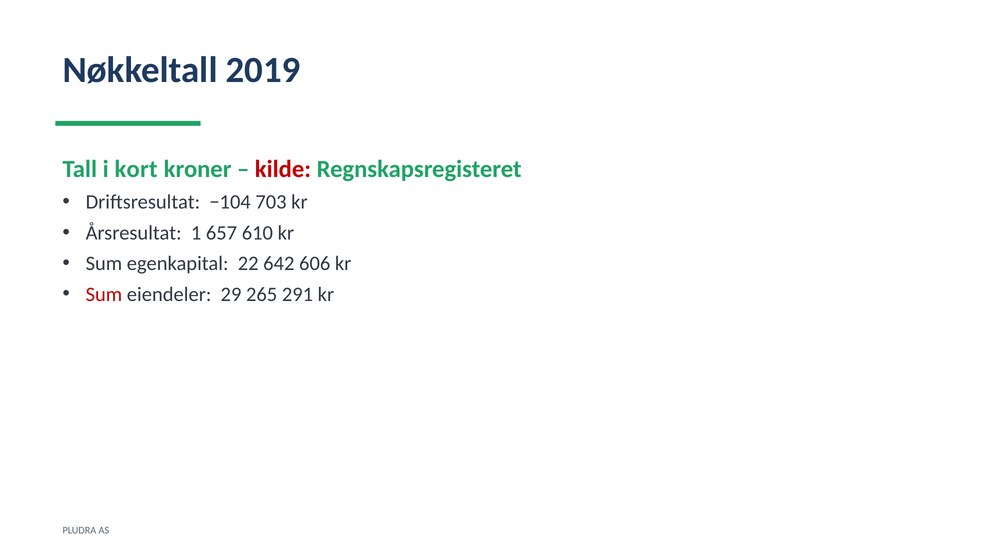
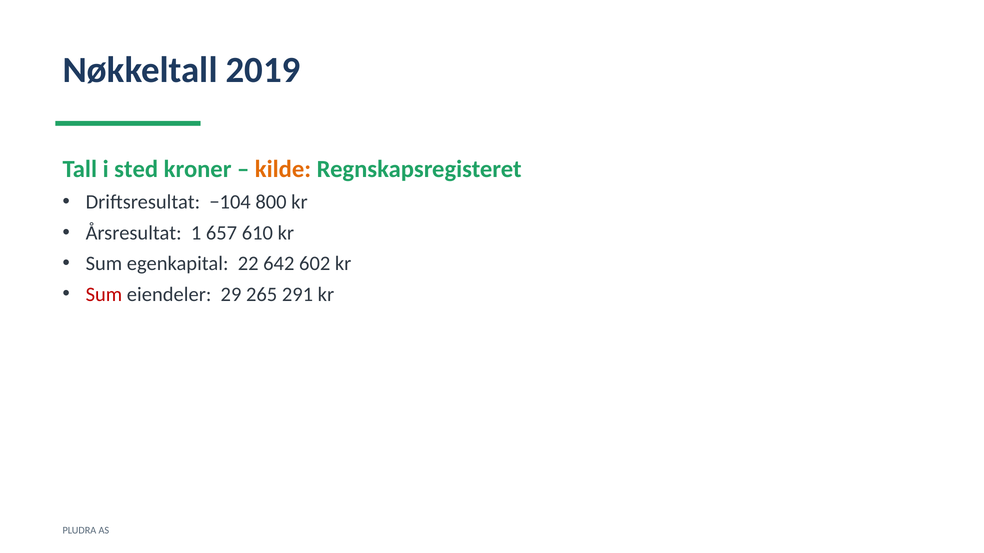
kort: kort -> sted (136, 169)
kilde colour: red -> orange (283, 169)
703: 703 -> 800 (271, 202)
606: 606 -> 602 (315, 264)
